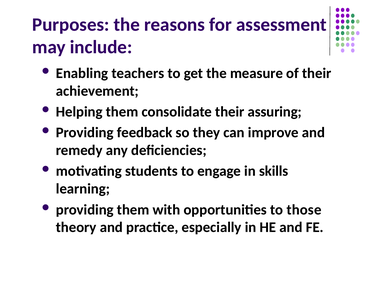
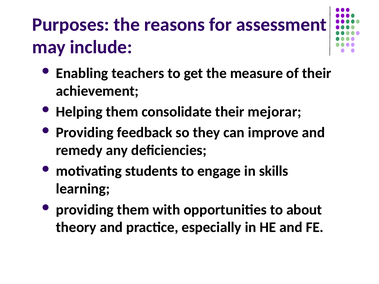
assuring: assuring -> mejorar (275, 112)
those: those -> about (304, 210)
